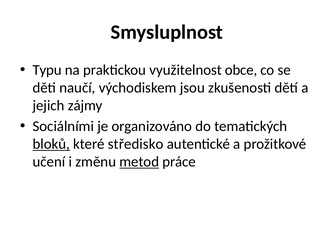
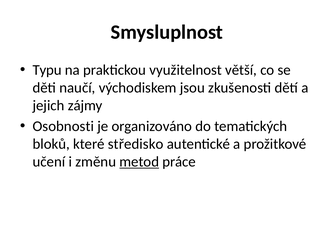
obce: obce -> větší (241, 70)
Sociálními: Sociálními -> Osobnosti (63, 126)
bloků underline: present -> none (51, 144)
